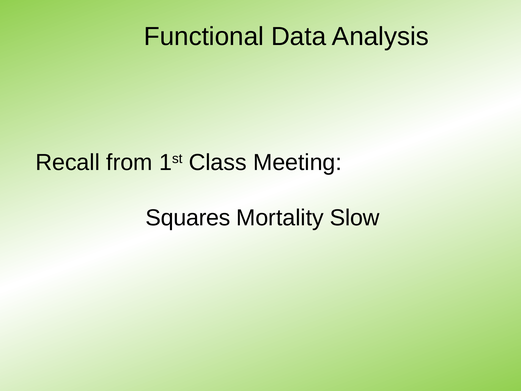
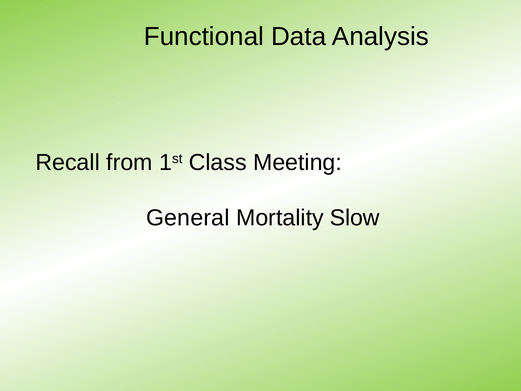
Squares: Squares -> General (188, 218)
